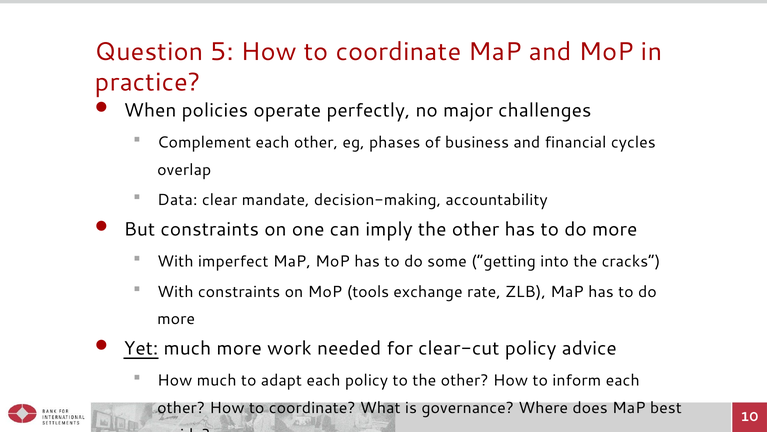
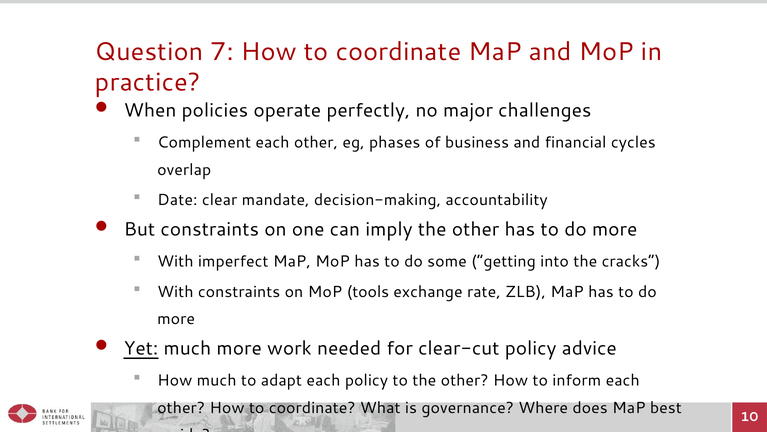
5: 5 -> 7 (222, 52)
Data: Data -> Date (177, 200)
